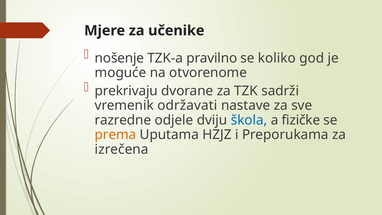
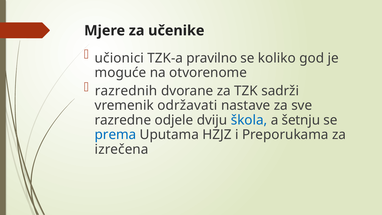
nošenje: nošenje -> učionici (119, 58)
prekrivaju: prekrivaju -> razrednih (126, 91)
fizičke: fizičke -> šetnju (301, 120)
prema colour: orange -> blue (115, 135)
